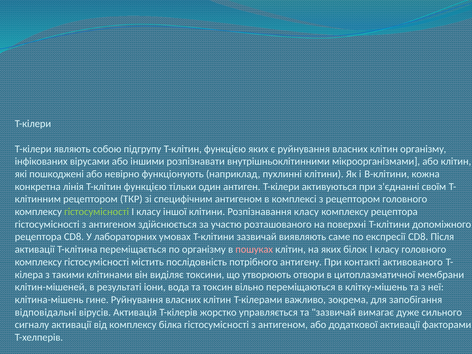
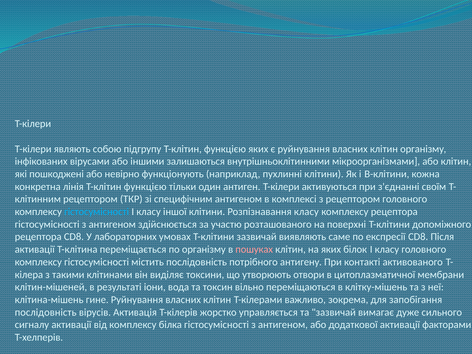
розпізнавати: розпізнавати -> залишаються (196, 161)
гістосумісності colour: light green -> light blue (97, 212)
відповідальні: відповідальні -> послідовність (46, 312)
